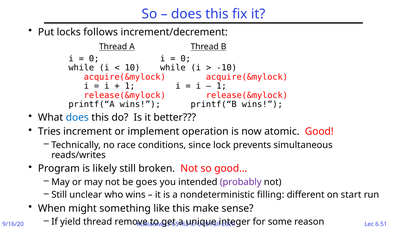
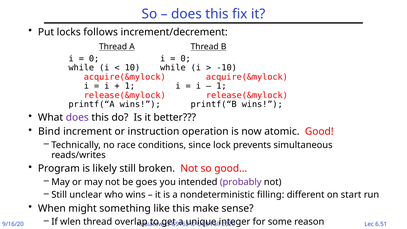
does colour: blue -> purple (77, 118)
Tries: Tries -> Bind (49, 132)
implement: implement -> instruction (153, 132)
yield: yield -> wlen (70, 222)
remove: remove -> overlap (131, 222)
